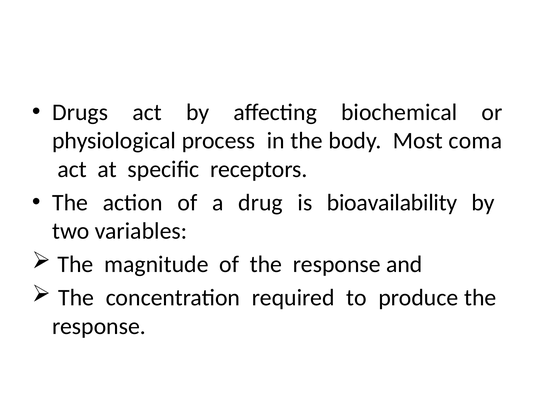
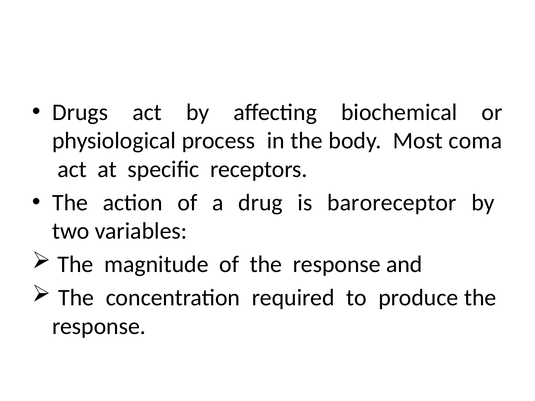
bioavailability: bioavailability -> baroreceptor (392, 203)
